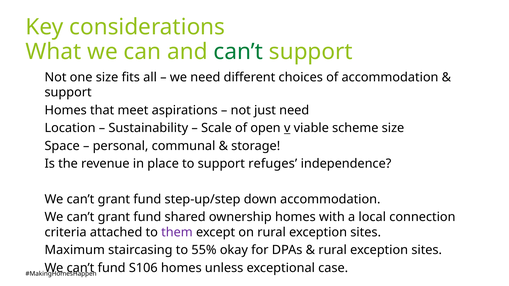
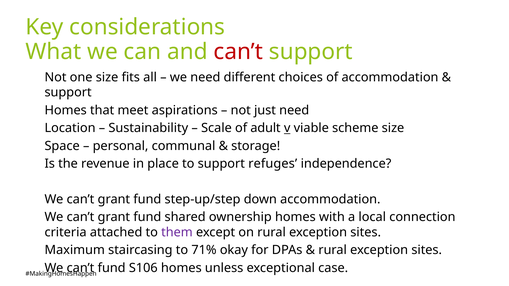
can’t colour: green -> red (238, 52)
open: open -> adult (265, 128)
55%: 55% -> 71% (204, 250)
